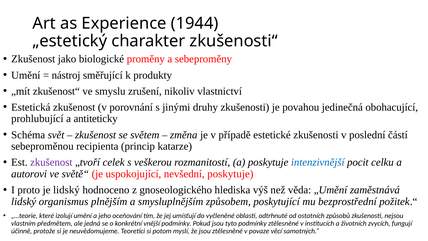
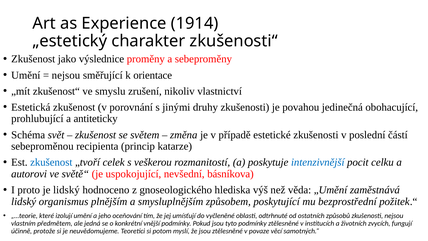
1944: 1944 -> 1914 (195, 23)
biologické: biologické -> výslednice (102, 59)
nástroj: nástroj -> nejsou (66, 75)
produkty: produkty -> orientace (153, 75)
zkušenost colour: purple -> blue (51, 162)
nevšední poskytuje: poskytuje -> básníkova (230, 174)
